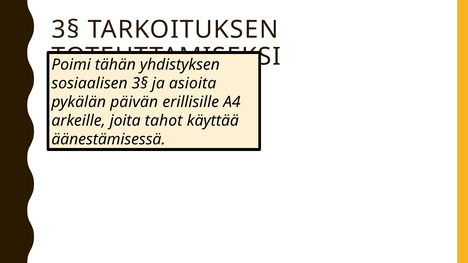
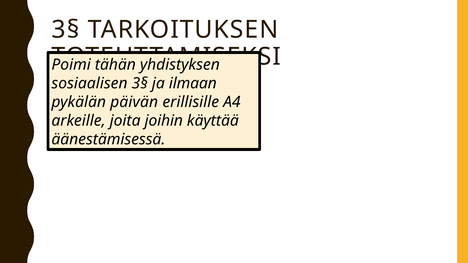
asioita: asioita -> ilmaan (193, 83)
tahot: tahot -> joihin (164, 121)
